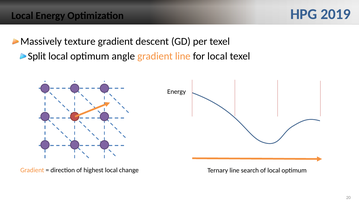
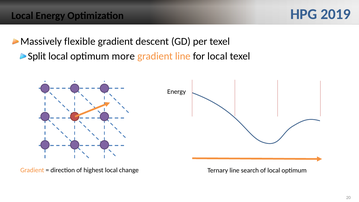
texture: texture -> flexible (80, 41)
angle: angle -> more (123, 56)
